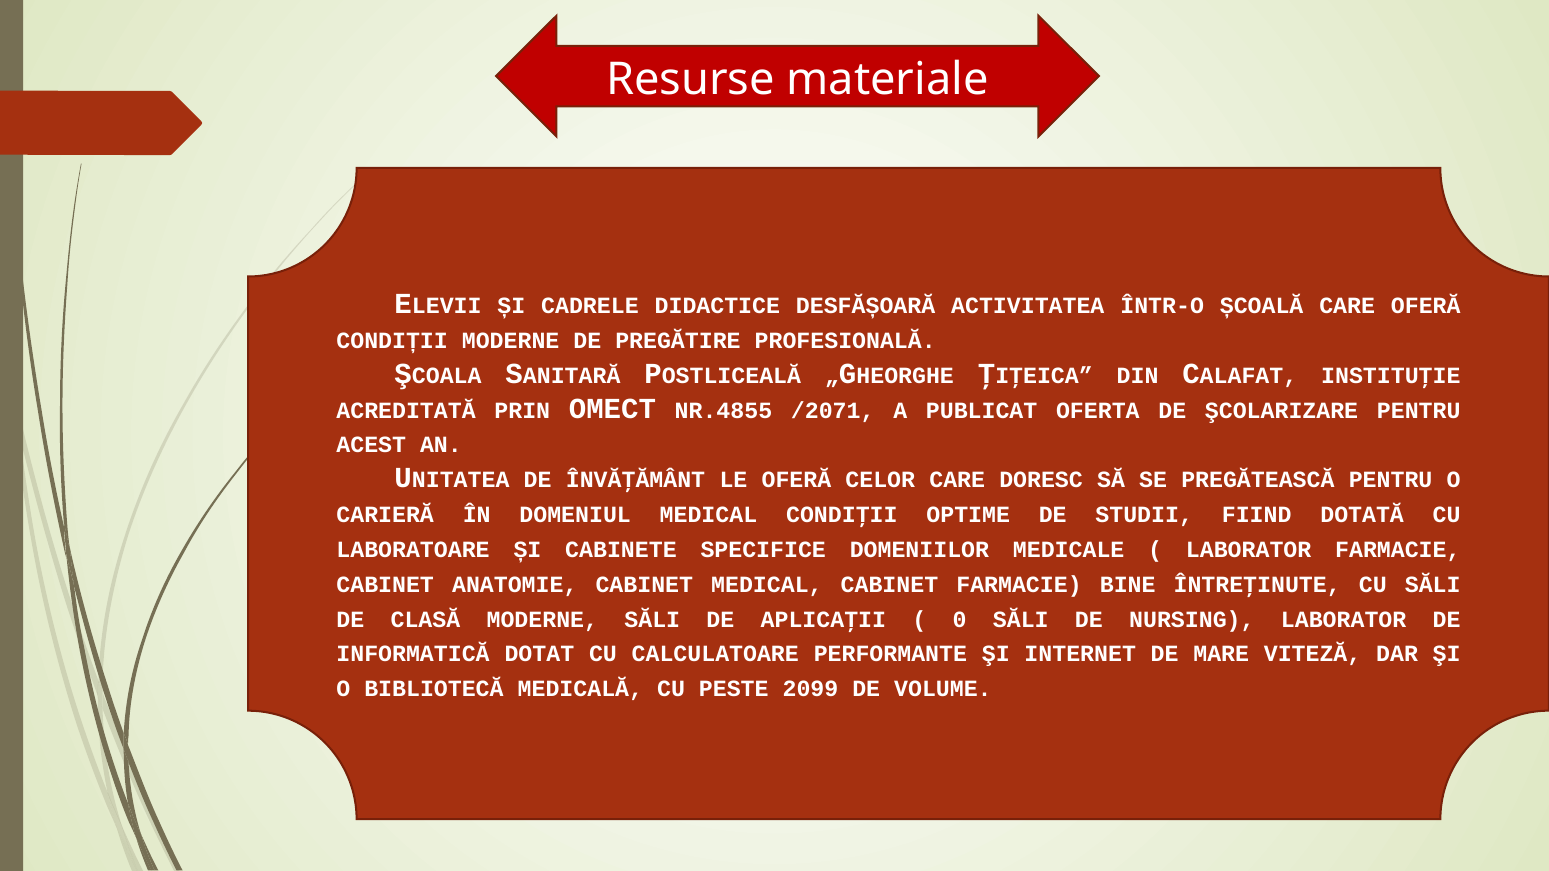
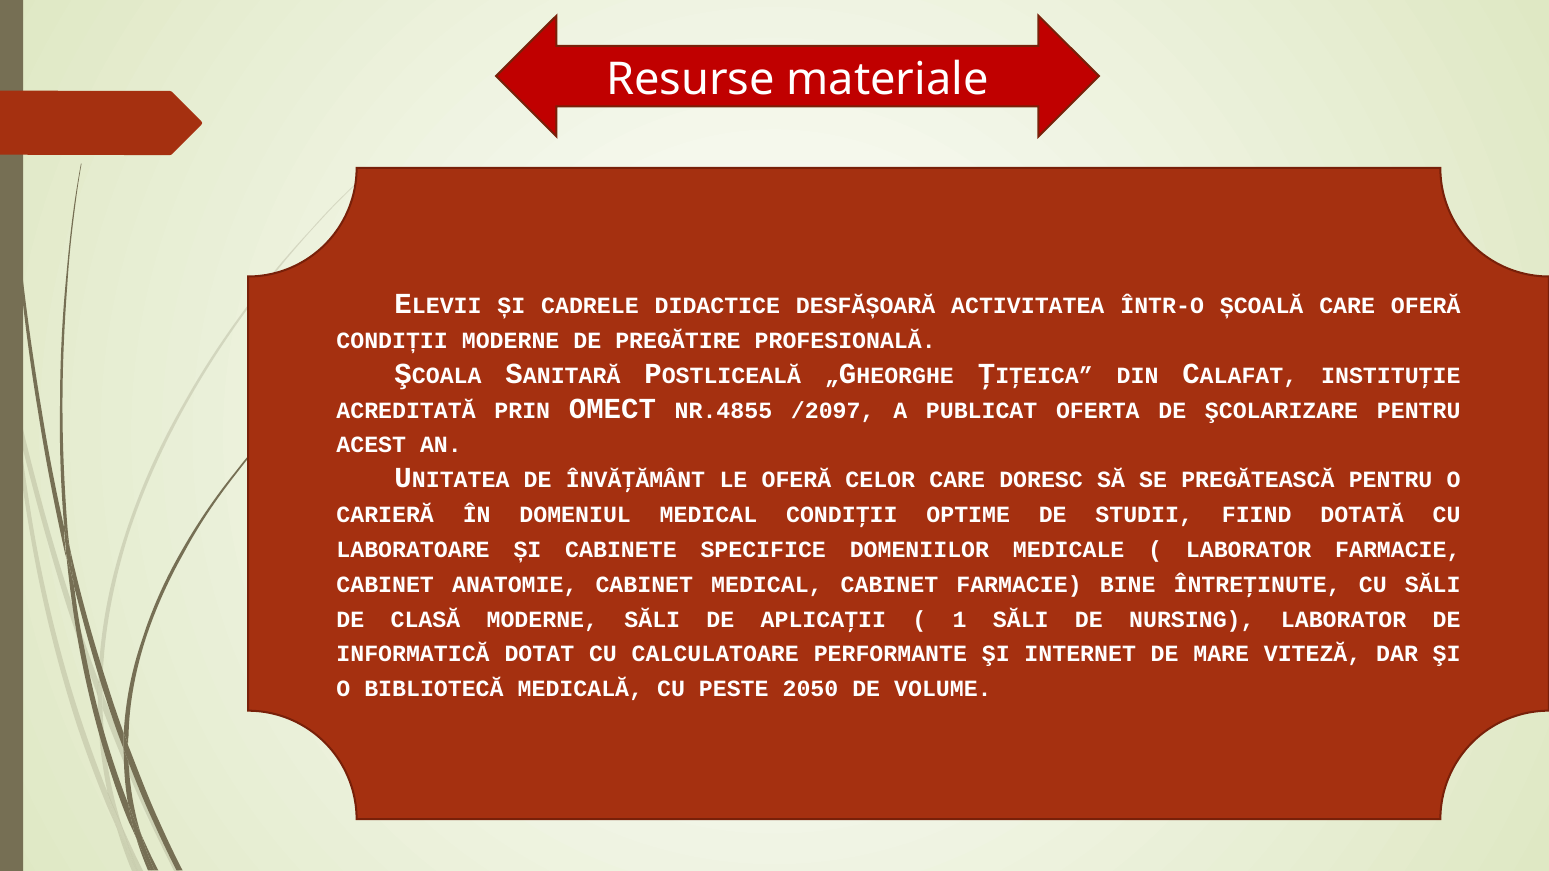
/2071: /2071 -> /2097 (833, 411)
0: 0 -> 1 (960, 620)
2099: 2099 -> 2050 (810, 689)
